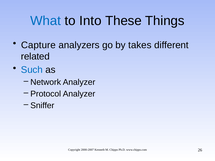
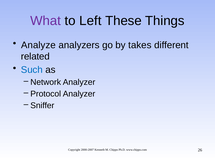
What colour: blue -> purple (46, 21)
Into: Into -> Left (90, 21)
Capture: Capture -> Analyze (38, 45)
